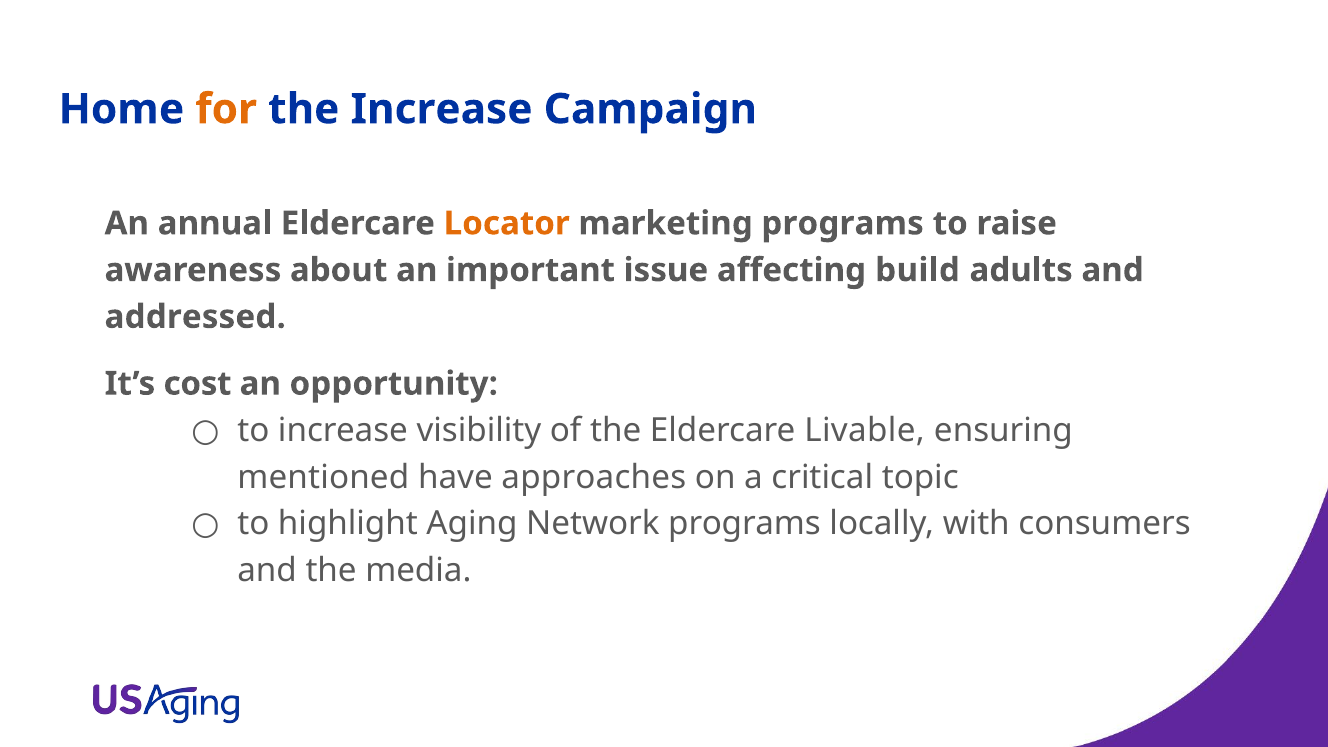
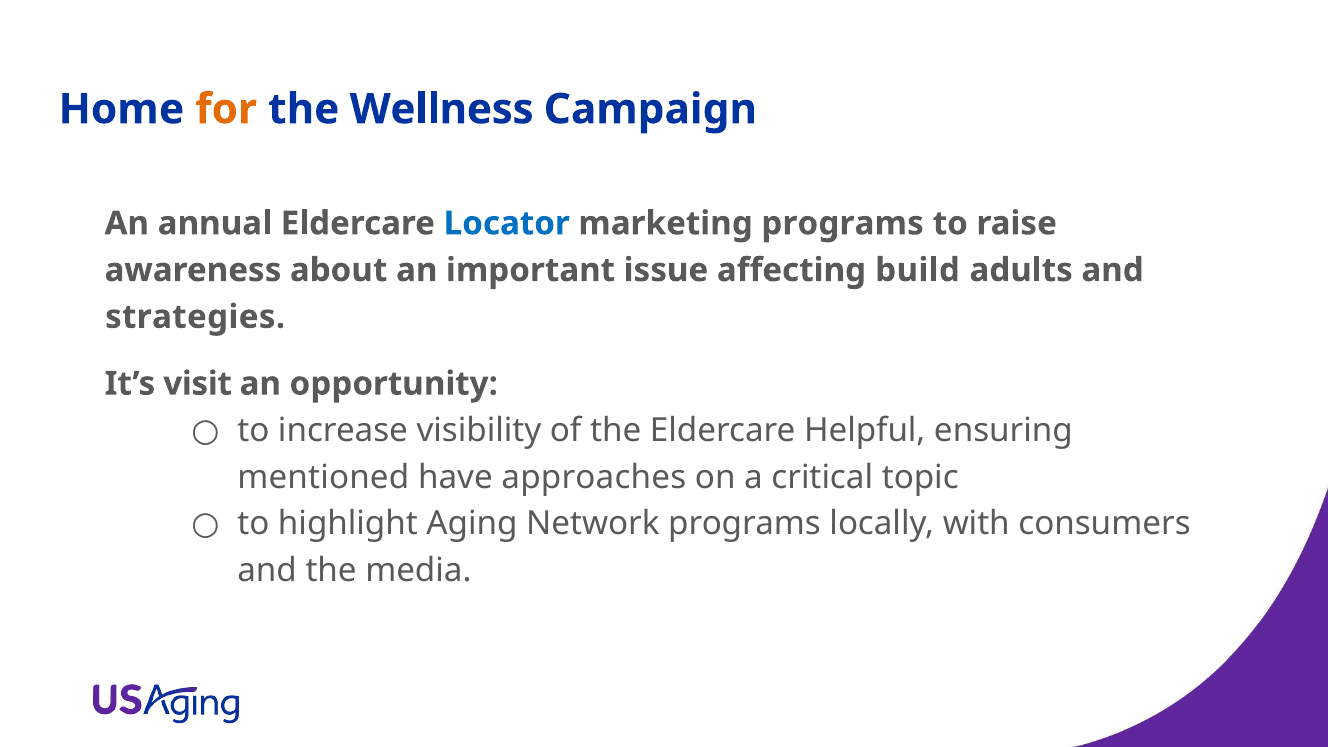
the Increase: Increase -> Wellness (442, 109)
Locator colour: orange -> blue (507, 223)
addressed: addressed -> strategies (195, 317)
cost: cost -> visit (198, 384)
Livable: Livable -> Helpful (865, 430)
